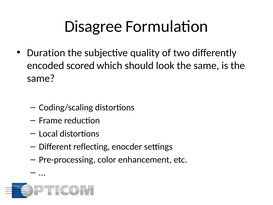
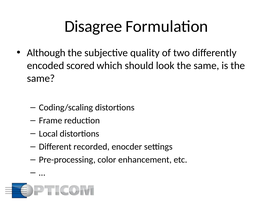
Duration: Duration -> Although (46, 53)
reflecting: reflecting -> recorded (92, 146)
